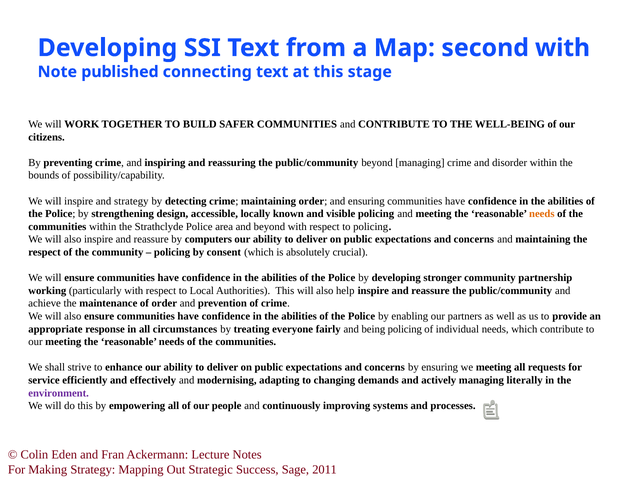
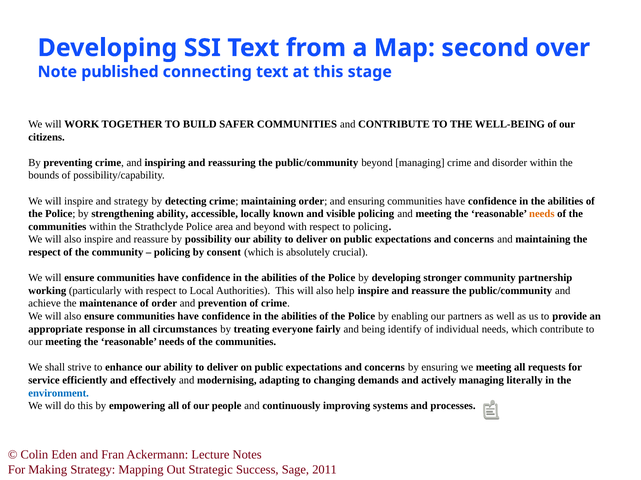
second with: with -> over (563, 48)
strengthening design: design -> ability (172, 214)
computers: computers -> possibility (208, 240)
being policing: policing -> identify (405, 330)
environment colour: purple -> blue (59, 394)
